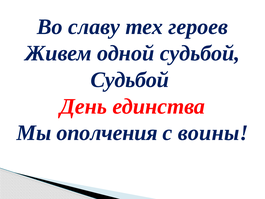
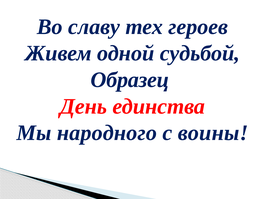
Судьбой: Судьбой -> Образец (130, 80)
ополчения: ополчения -> народного (107, 133)
